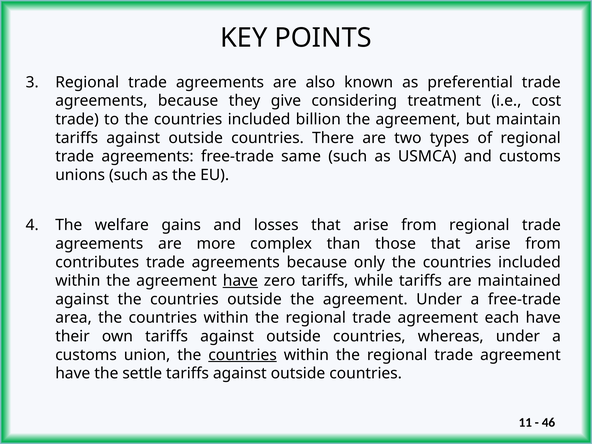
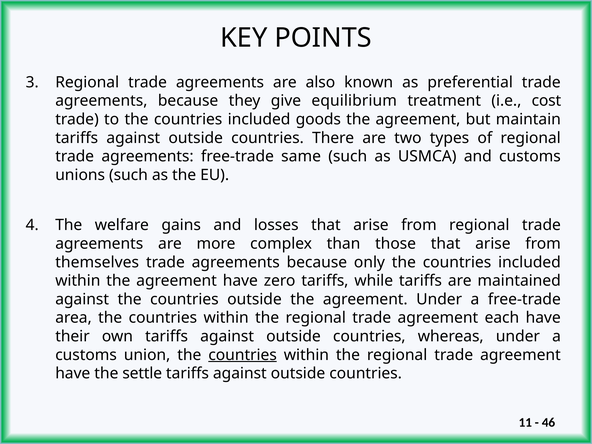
considering: considering -> equilibrium (354, 101)
billion: billion -> goods (318, 119)
contributes: contributes -> themselves (97, 262)
have underline: present -> none (240, 281)
